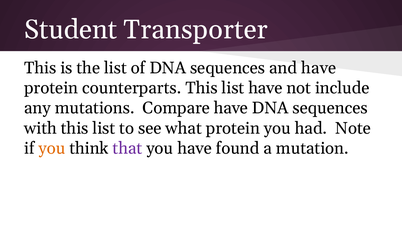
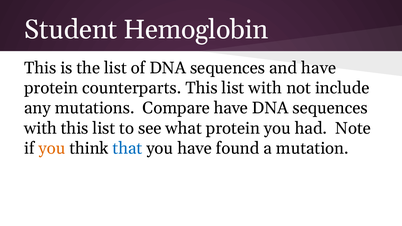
Transporter: Transporter -> Hemoglobin (196, 30)
list have: have -> with (265, 88)
that colour: purple -> blue (128, 148)
